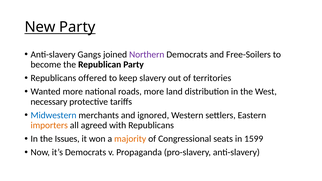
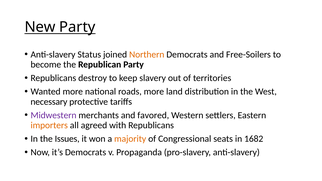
Gangs: Gangs -> Status (89, 54)
Northern colour: purple -> orange (147, 54)
offered: offered -> destroy (93, 78)
Midwestern colour: blue -> purple (54, 115)
ignored: ignored -> favored (153, 115)
1599: 1599 -> 1682 (254, 139)
